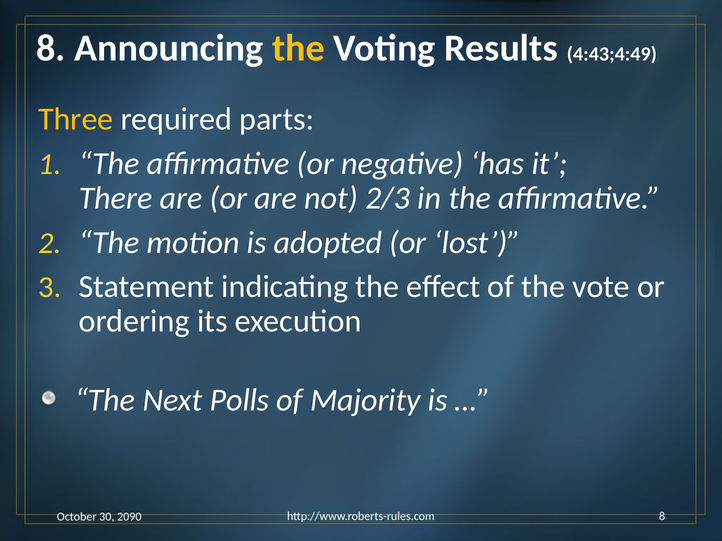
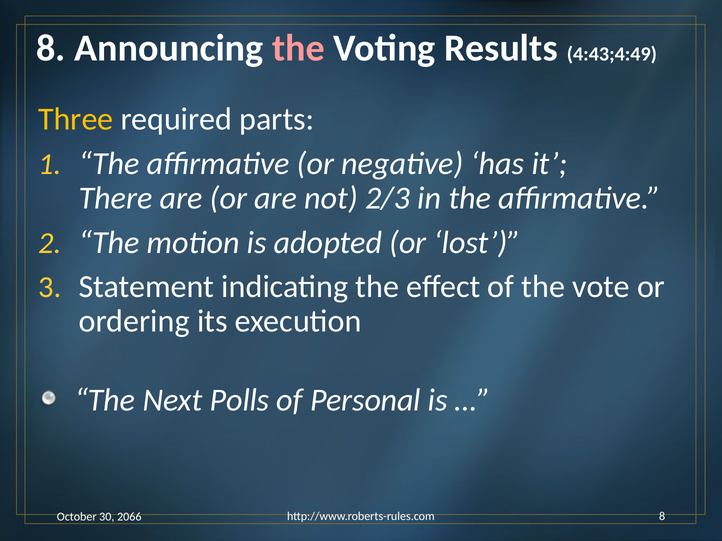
the colour: yellow -> pink (298, 48)
Majority: Majority -> Personal (365, 401)
2090: 2090 -> 2066 (129, 517)
